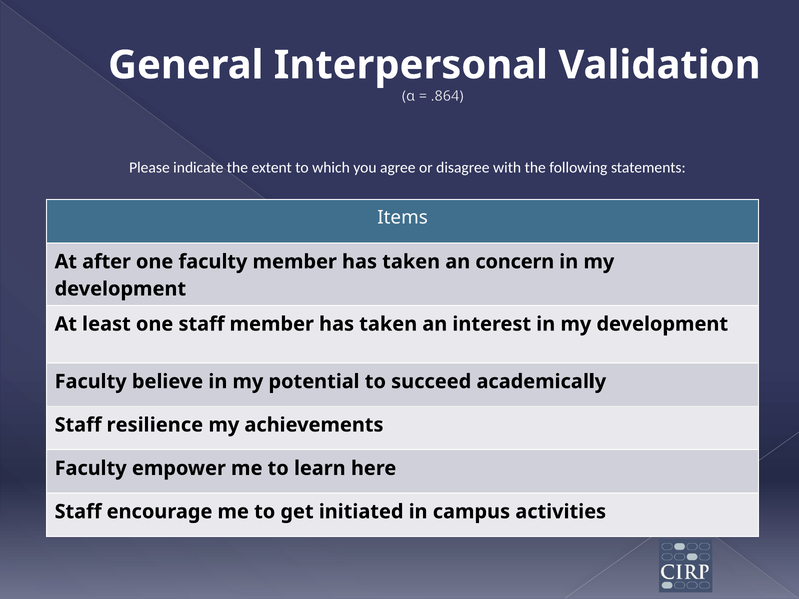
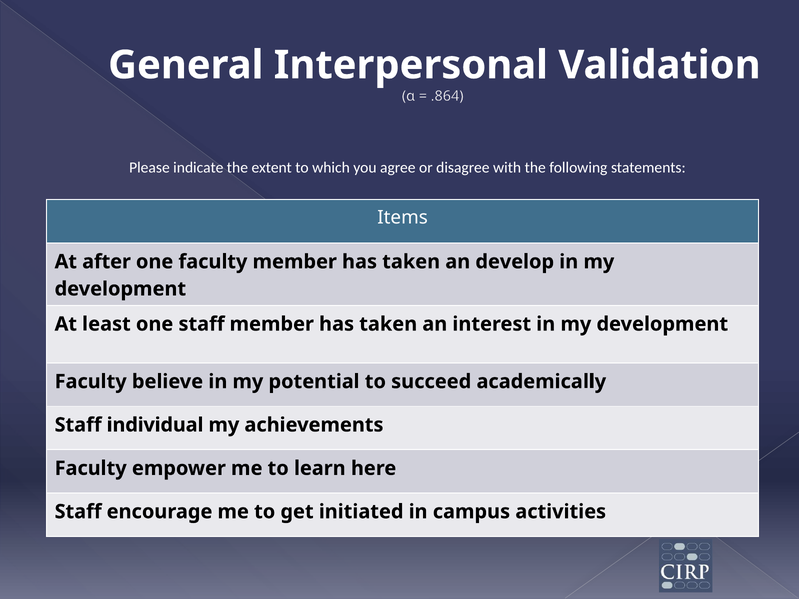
concern: concern -> develop (515, 262)
resilience: resilience -> individual (155, 425)
